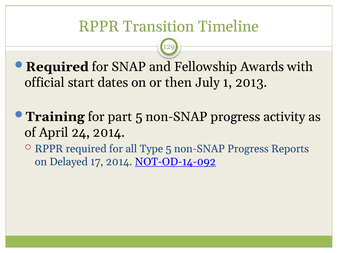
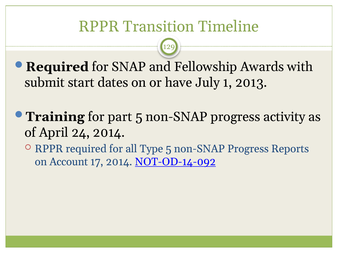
official: official -> submit (45, 83)
then: then -> have (179, 83)
Delayed: Delayed -> Account (69, 162)
